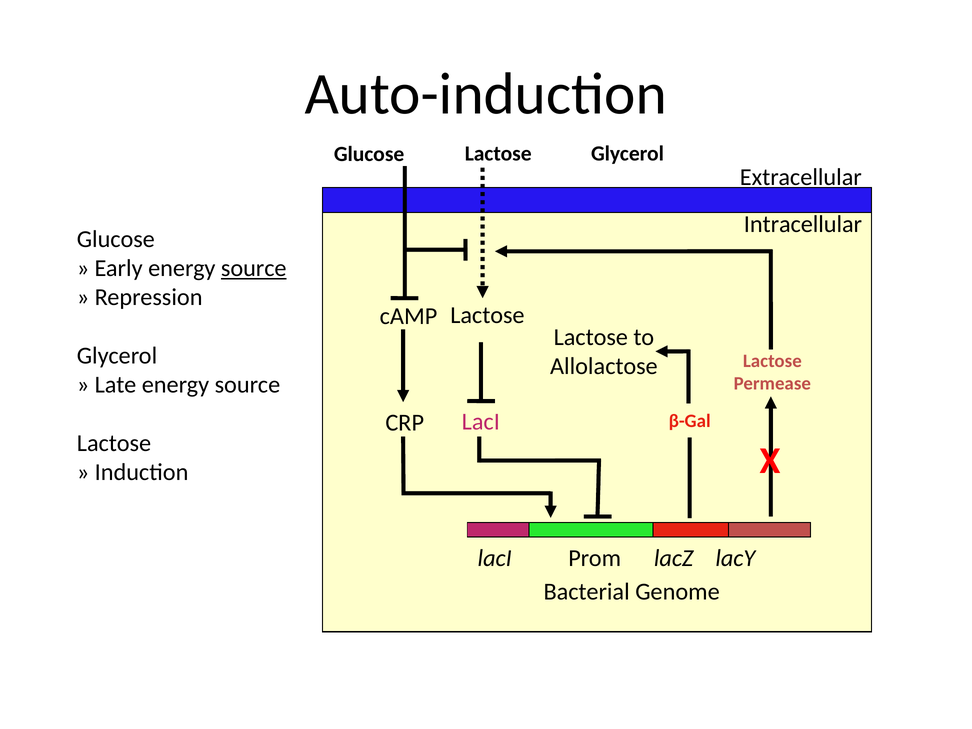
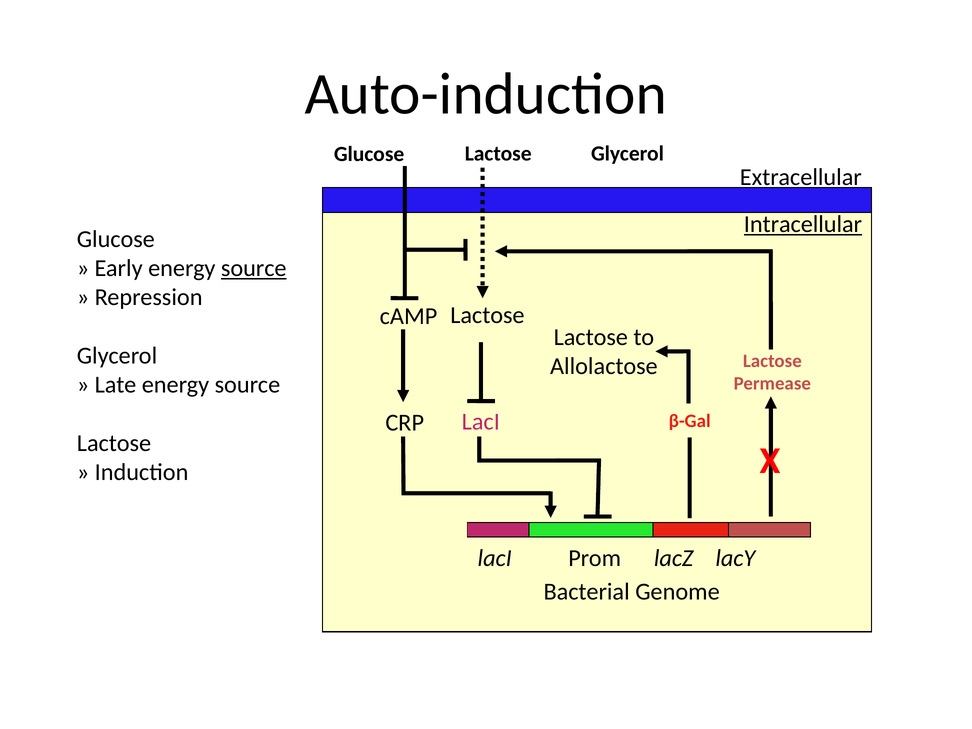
Intracellular underline: none -> present (803, 224)
